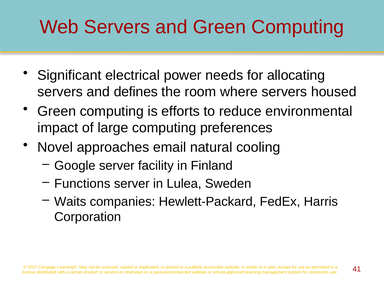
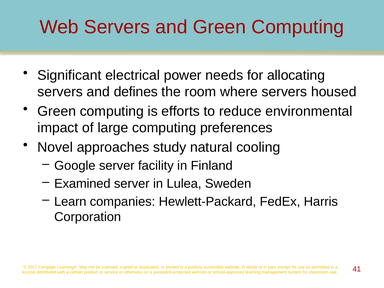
email: email -> study (170, 147)
Functions: Functions -> Examined (82, 184)
Waits: Waits -> Learn (70, 202)
